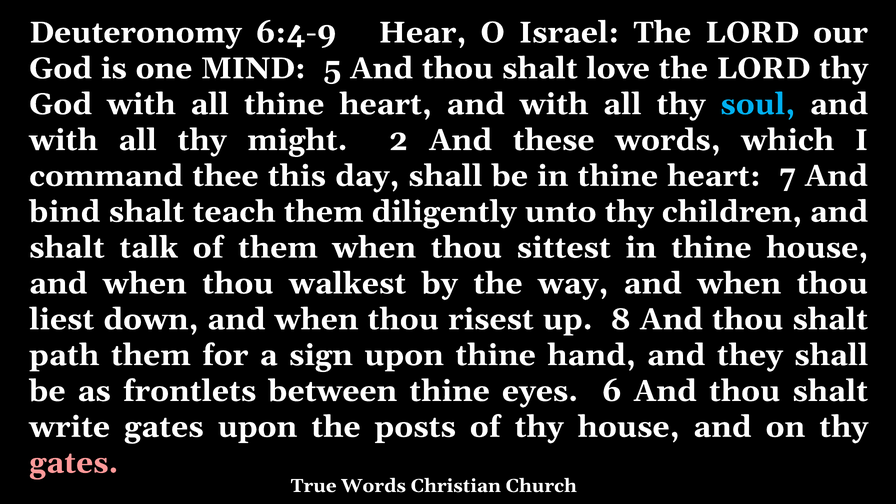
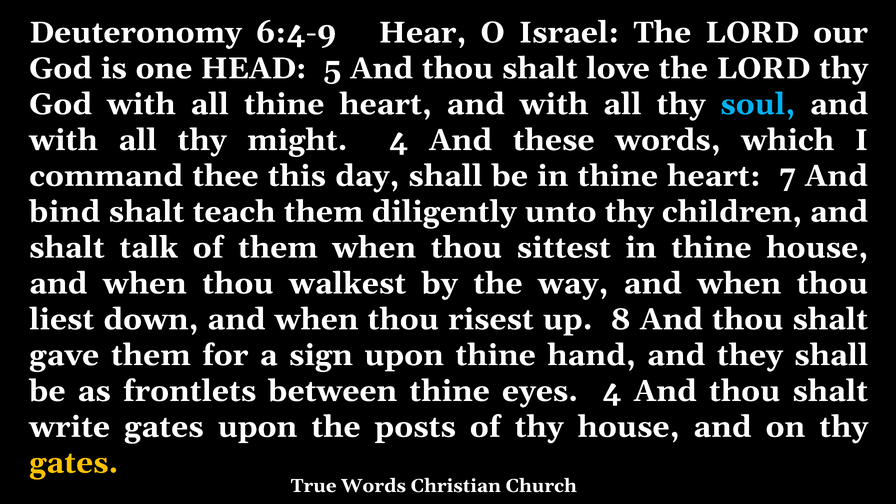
MIND: MIND -> HEAD (254, 68)
might 2: 2 -> 4 (399, 140)
path: path -> gave (64, 355)
eyes 6: 6 -> 4 (612, 391)
gates colour: pink -> yellow (74, 463)
